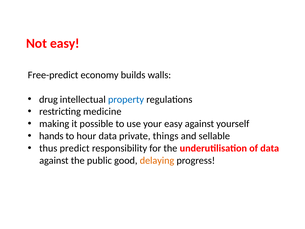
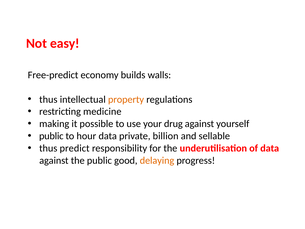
drug: drug -> thus (48, 99)
property colour: blue -> orange (126, 99)
your easy: easy -> drug (173, 124)
hands: hands -> public (51, 136)
things: things -> billion (166, 136)
